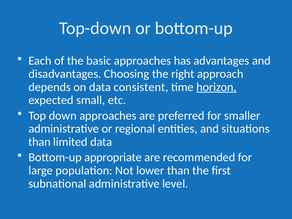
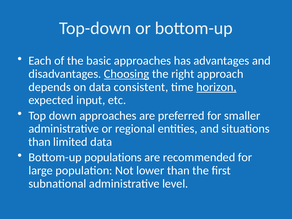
Choosing underline: none -> present (127, 74)
small: small -> input (91, 100)
appropriate: appropriate -> populations (113, 157)
